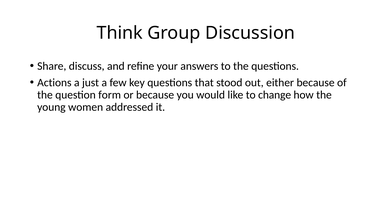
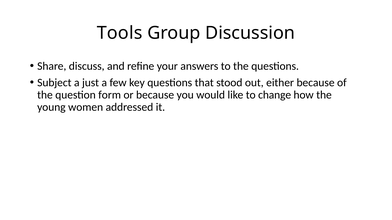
Think: Think -> Tools (120, 33)
Actions: Actions -> Subject (54, 83)
